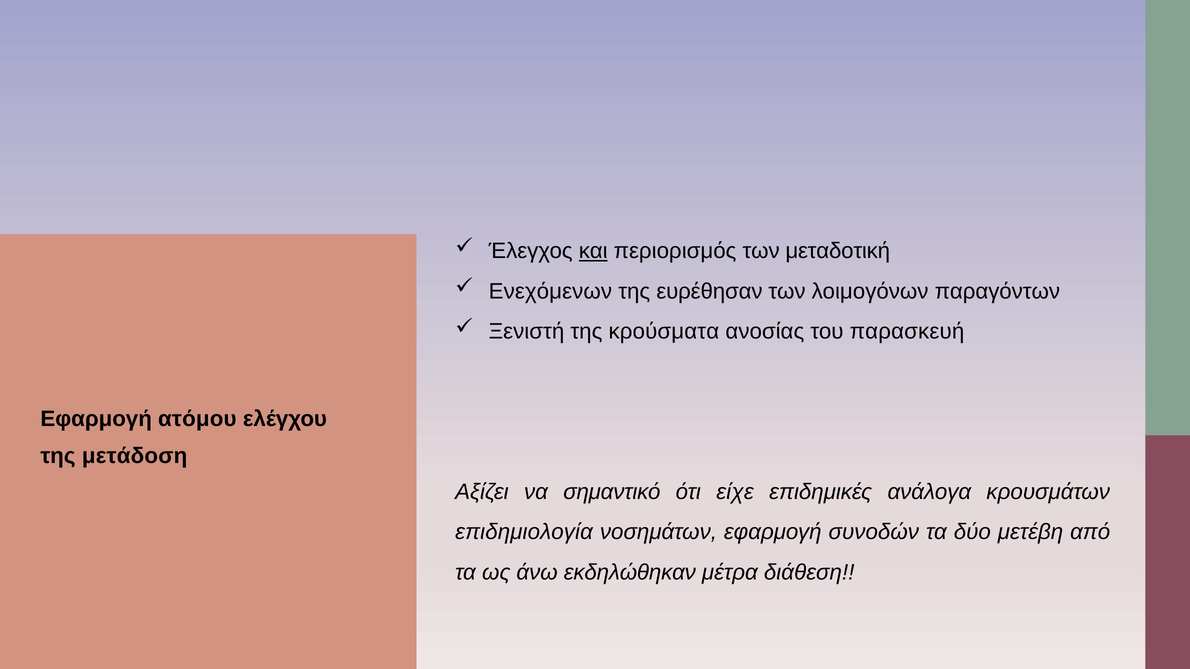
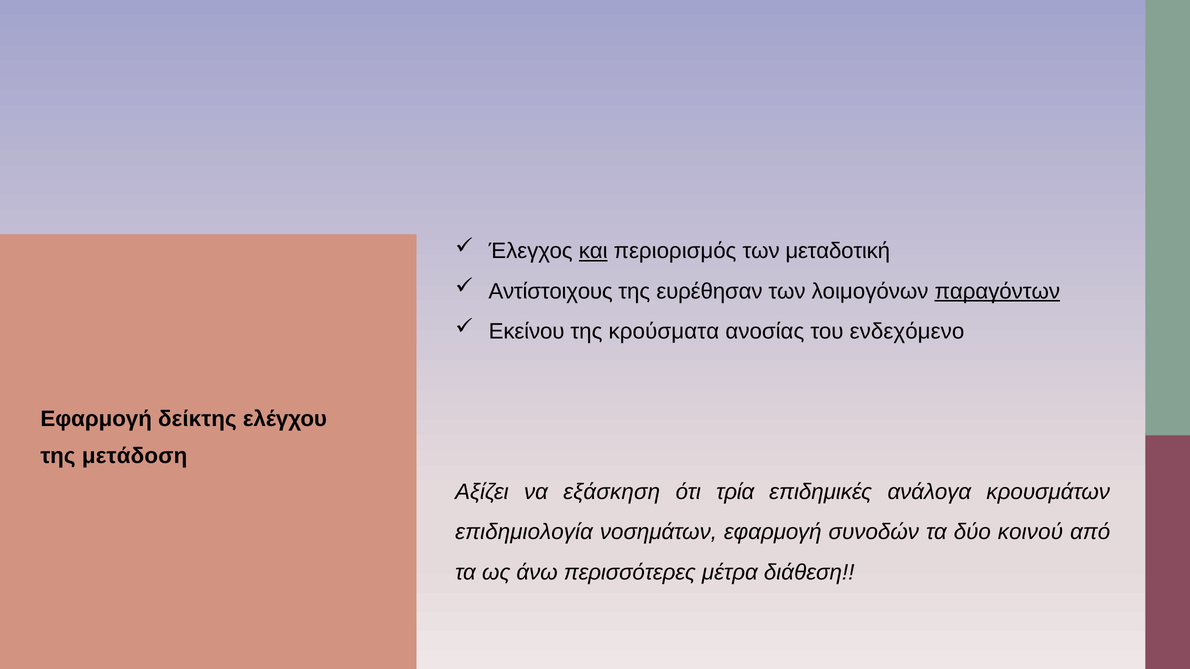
Ενεχόμενων: Ενεχόμενων -> Αντίστοιχους (551, 291)
παραγόντων underline: none -> present (997, 291)
Ξενιστή: Ξενιστή -> Εκείνου (527, 332)
παρασκευή: παρασκευή -> ενδεχόμενο (907, 332)
ατόμου: ατόμου -> δείκτης (197, 419)
σημαντικό: σημαντικό -> εξάσκηση (612, 492)
είχε: είχε -> τρία (735, 492)
μετέβη: μετέβη -> κοινού (1030, 532)
εκδηλώθηκαν: εκδηλώθηκαν -> περισσότερες (630, 572)
